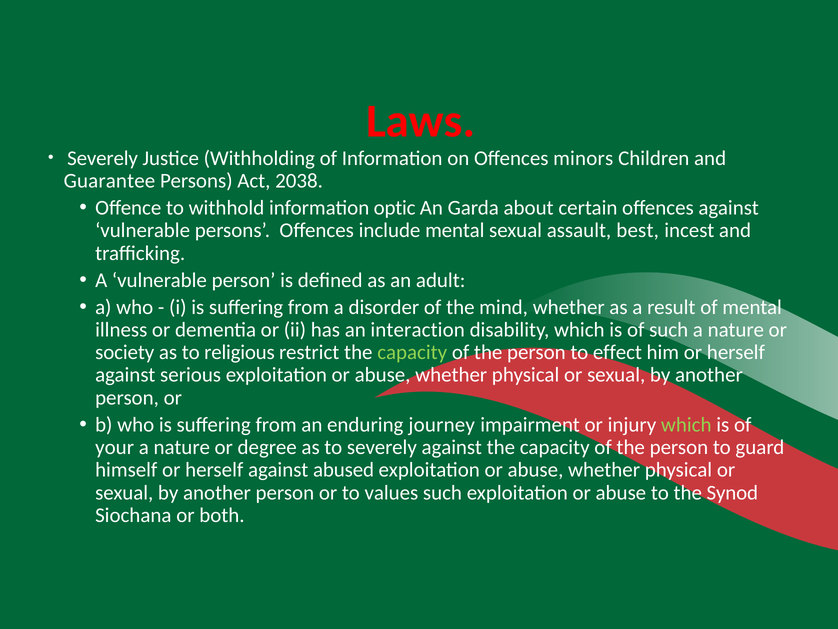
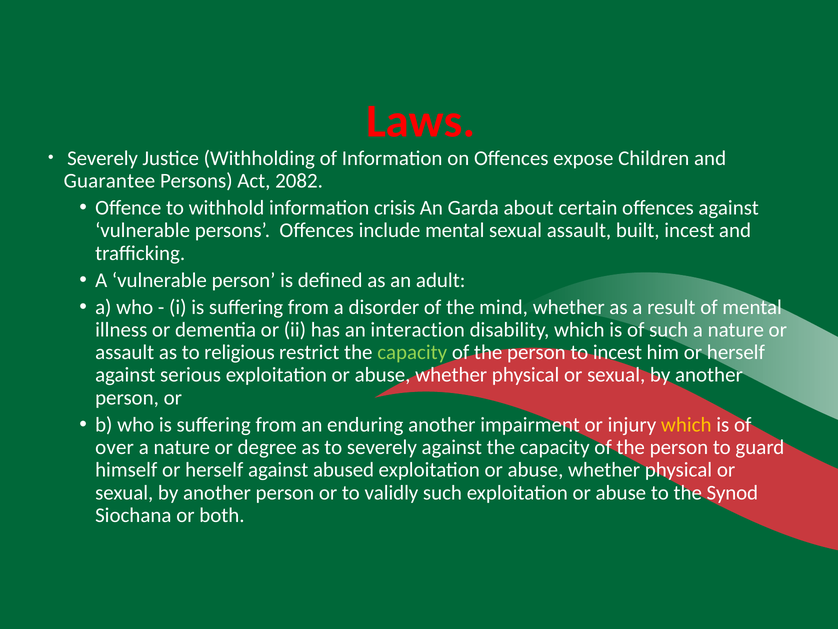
minors: minors -> expose (583, 158)
2038: 2038 -> 2082 (299, 181)
optic: optic -> crisis (395, 208)
best: best -> built (638, 230)
society: society -> assault (125, 352)
to effect: effect -> incest (617, 352)
enduring journey: journey -> another (442, 424)
which colour: light green -> yellow (686, 424)
your: your -> over (115, 447)
values: values -> validly (391, 492)
